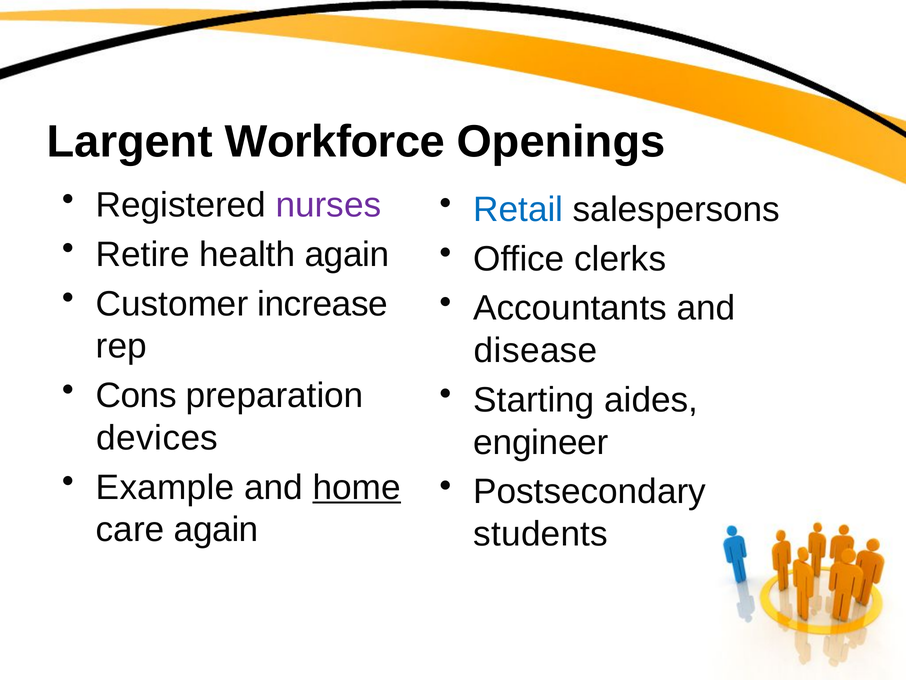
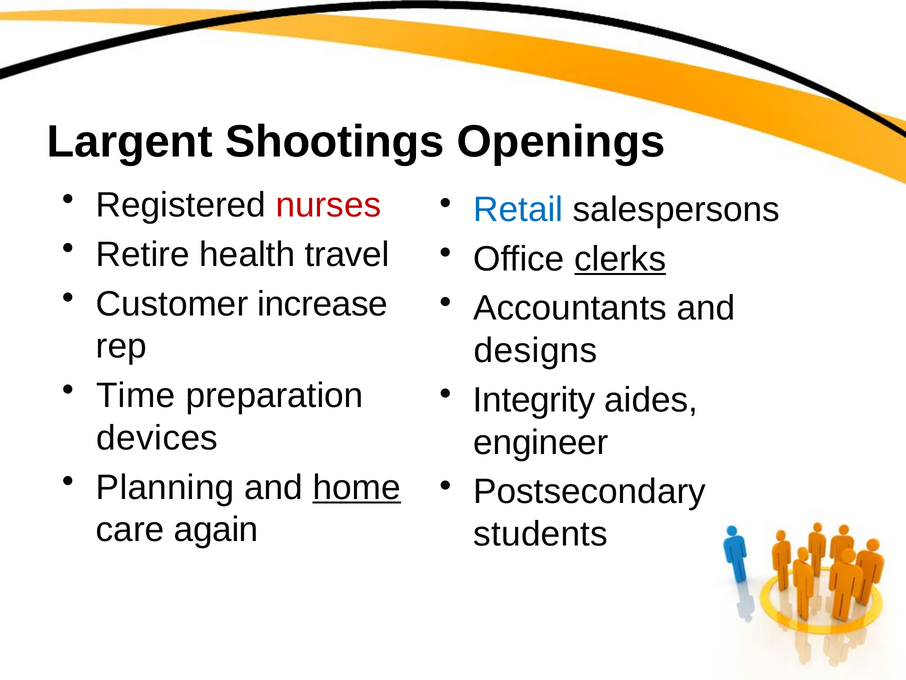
Workforce: Workforce -> Shootings (335, 142)
nurses colour: purple -> red (328, 205)
health again: again -> travel (347, 254)
clerks underline: none -> present (620, 259)
disease: disease -> designs (536, 350)
Cons: Cons -> Time (136, 395)
Starting: Starting -> Integrity (534, 400)
Example: Example -> Planning (165, 487)
